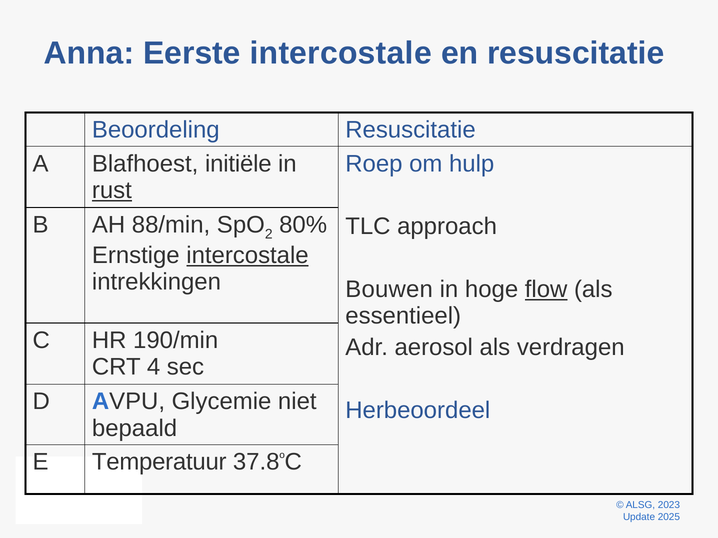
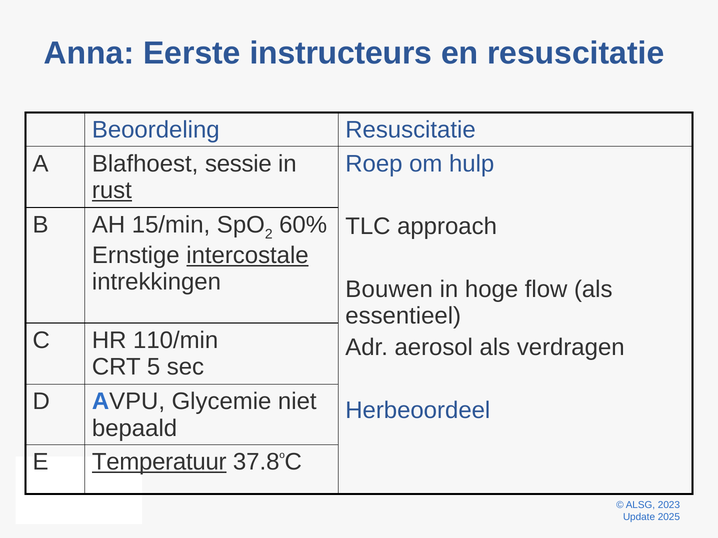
Eerste intercostale: intercostale -> instructeurs (341, 53)
initiële: initiële -> sessie (238, 164)
88/min: 88/min -> 15/min (171, 225)
80%: 80% -> 60% (303, 225)
flow underline: present -> none (546, 290)
190/min: 190/min -> 110/min (176, 341)
4: 4 -> 5 (154, 367)
Temperatuur underline: none -> present (159, 462)
